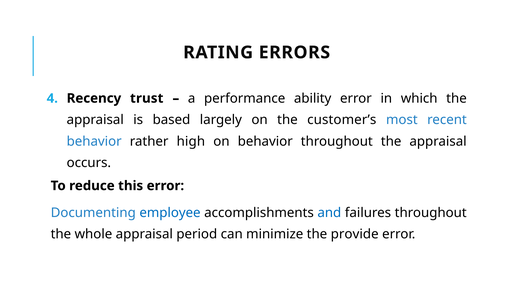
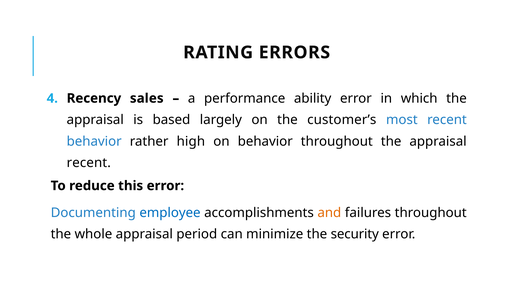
trust: trust -> sales (147, 98)
occurs: occurs -> recent (89, 163)
and colour: blue -> orange (329, 213)
provide: provide -> security (355, 234)
